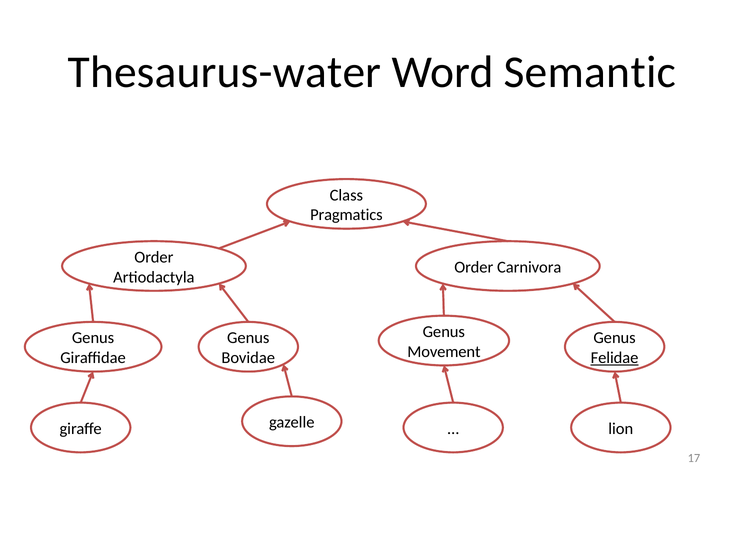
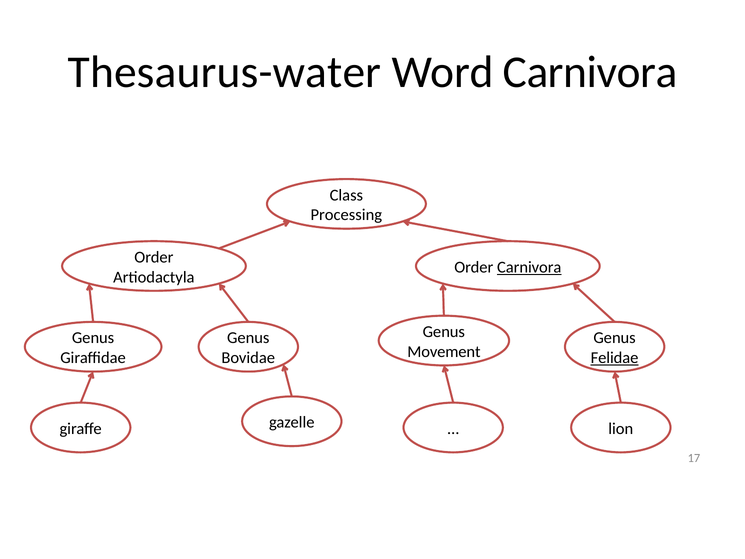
Word Semantic: Semantic -> Carnivora (590, 72)
Pragmatics: Pragmatics -> Processing (346, 215)
Carnivora underline: none -> present (529, 267)
